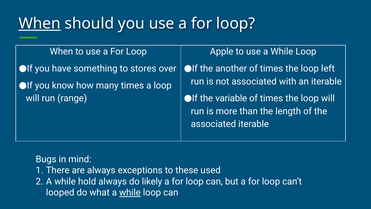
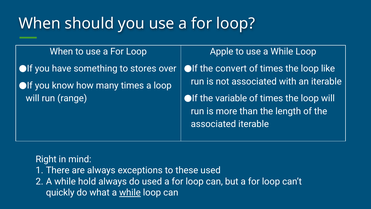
When underline: present -> none (40, 24)
another: another -> convert (231, 69)
left: left -> like (328, 69)
Bugs: Bugs -> Right (46, 159)
do likely: likely -> used (152, 181)
looped: looped -> quickly (60, 192)
